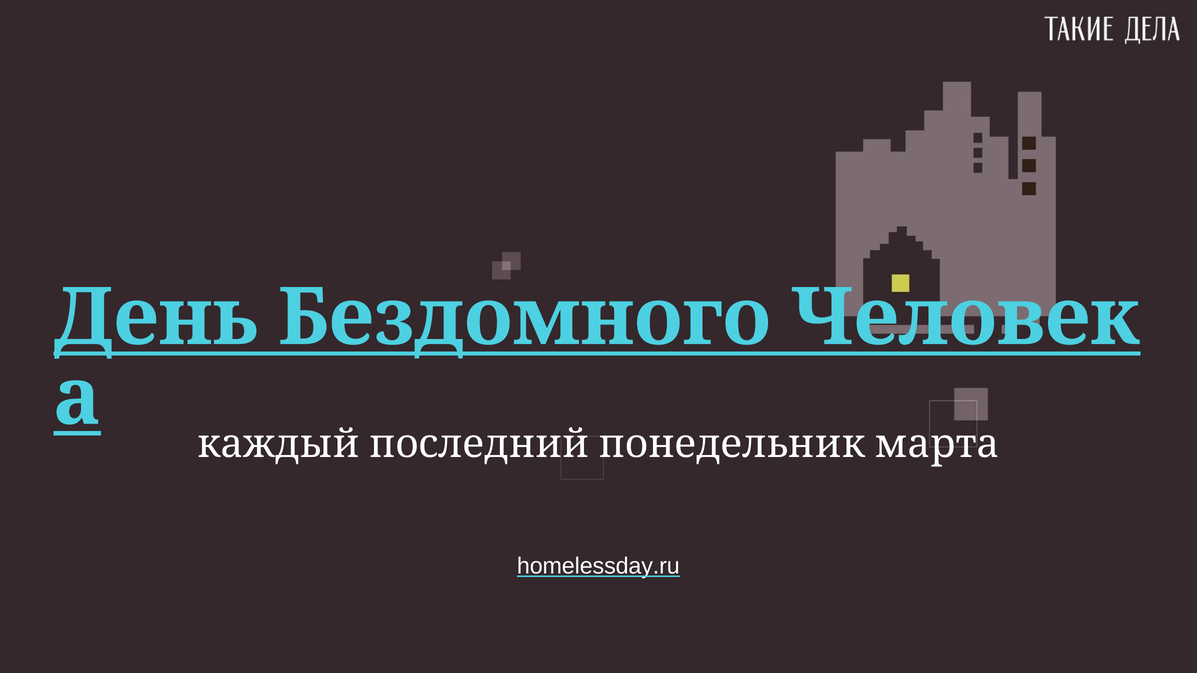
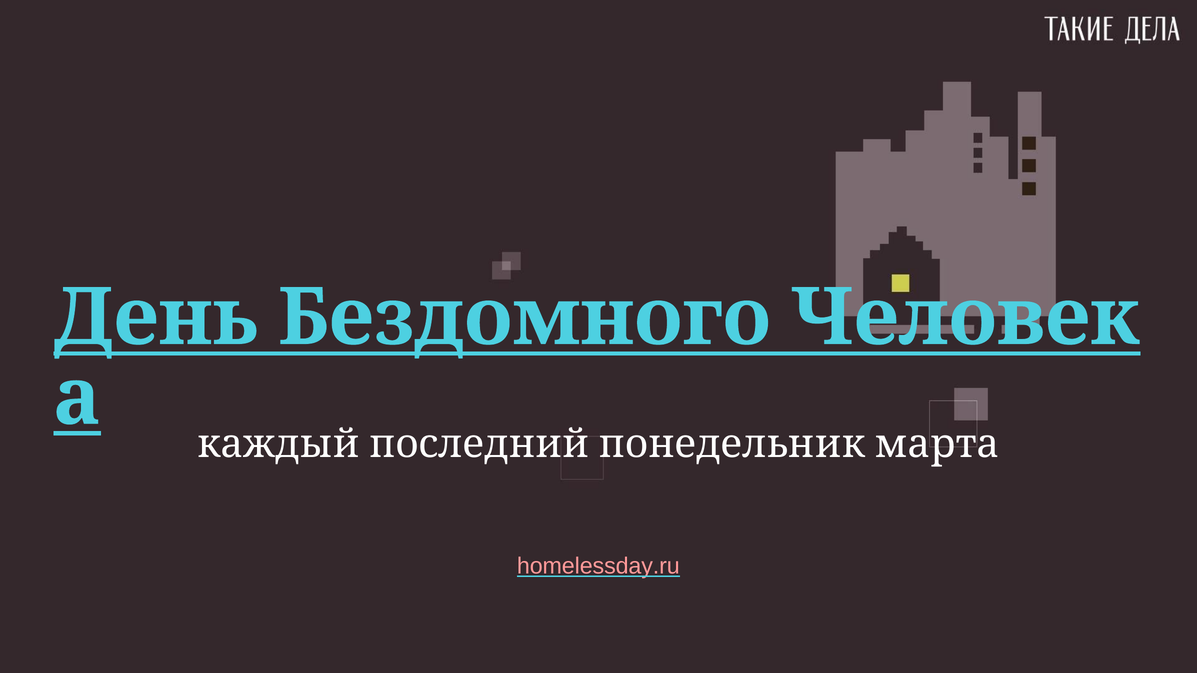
homelessday.ru colour: white -> pink (598, 566)
